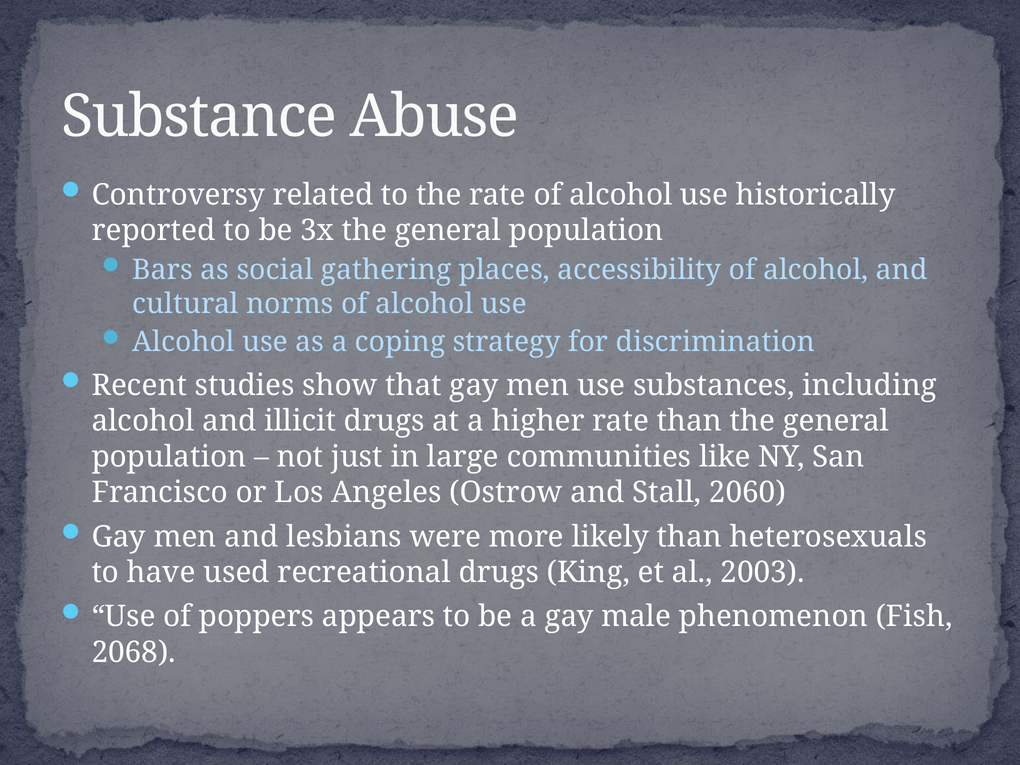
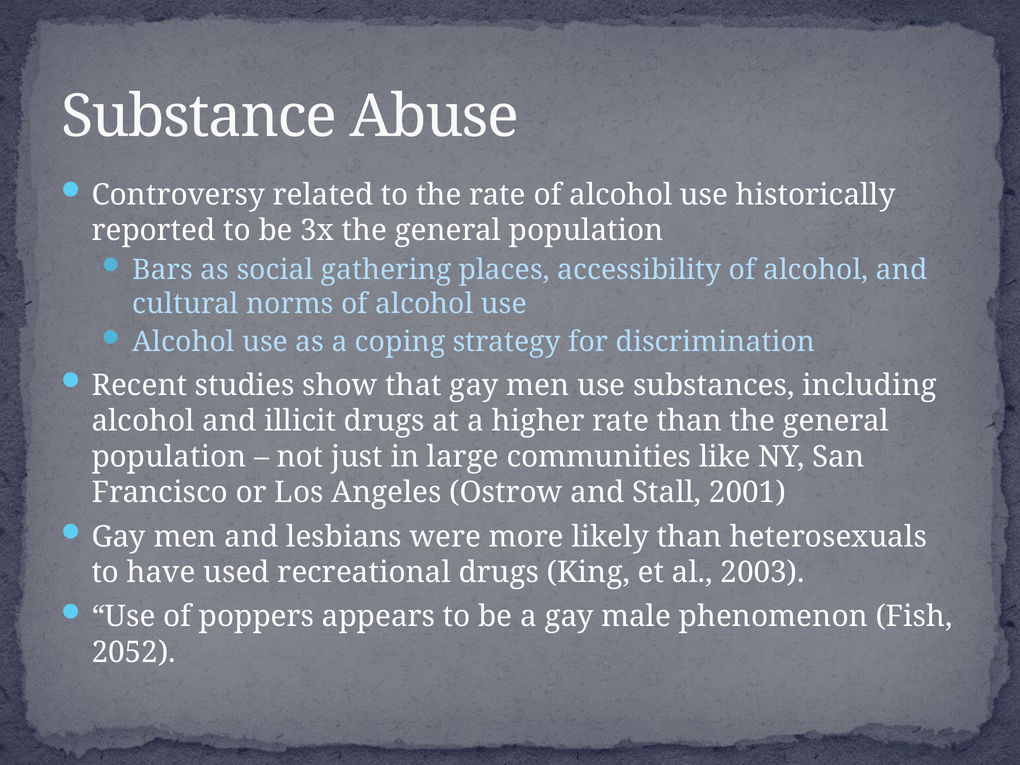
2060: 2060 -> 2001 (747, 493)
2068: 2068 -> 2052 (134, 652)
